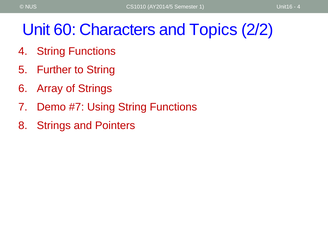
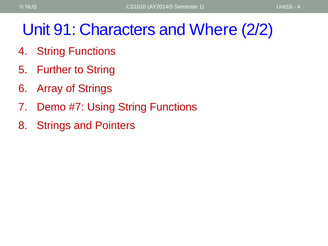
60: 60 -> 91 (65, 30)
Topics: Topics -> Where (213, 30)
